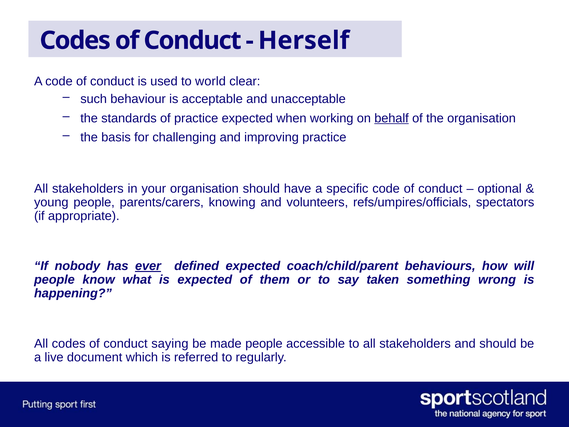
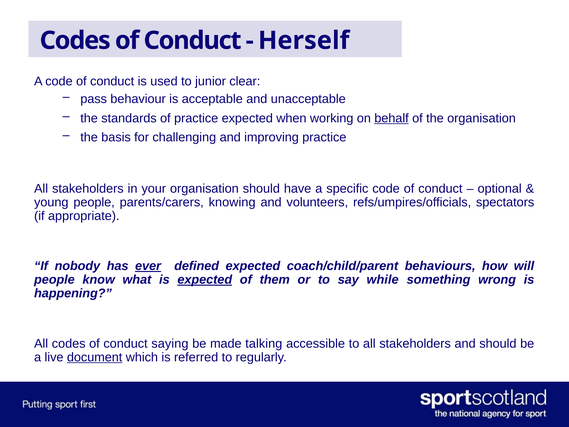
world: world -> junior (211, 81)
such: such -> pass (94, 99)
expected underline: none -> present (205, 280)
taken: taken -> while (383, 280)
made people: people -> talking (264, 343)
document underline: none -> present (95, 357)
